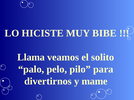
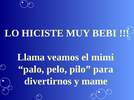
BIBE: BIBE -> BEBI (104, 33)
solito: solito -> mimi (103, 57)
